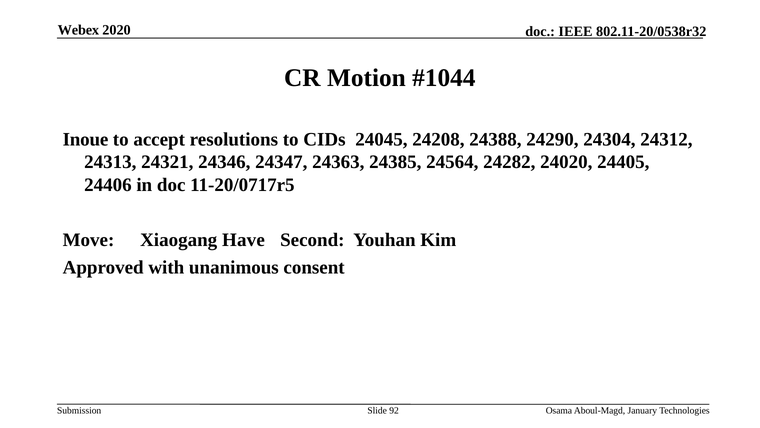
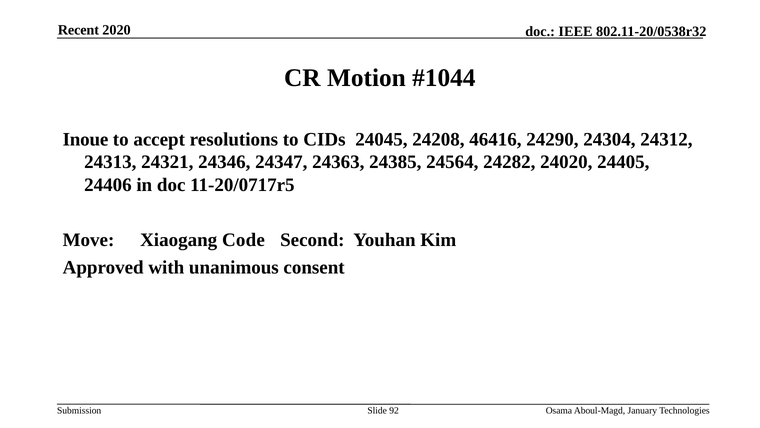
Webex: Webex -> Recent (78, 30)
24388: 24388 -> 46416 (495, 139)
Have: Have -> Code (243, 240)
